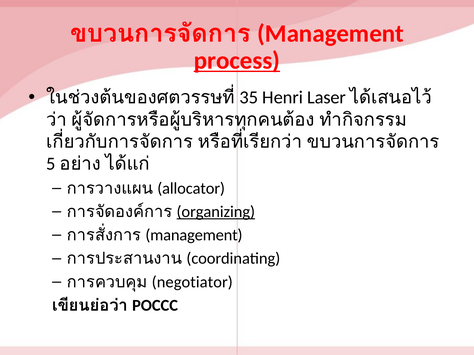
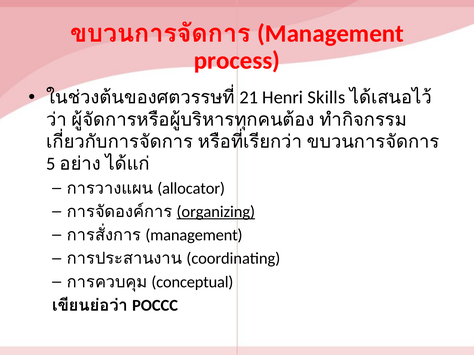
process underline: present -> none (237, 61)
35: 35 -> 21 (249, 98)
Laser: Laser -> Skills (326, 98)
negotiator: negotiator -> conceptual (192, 282)
